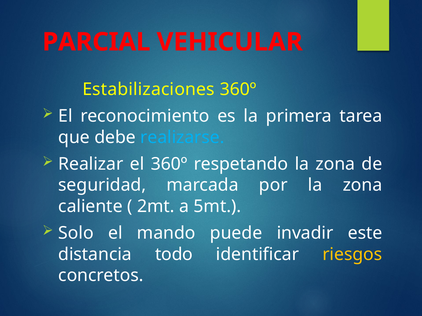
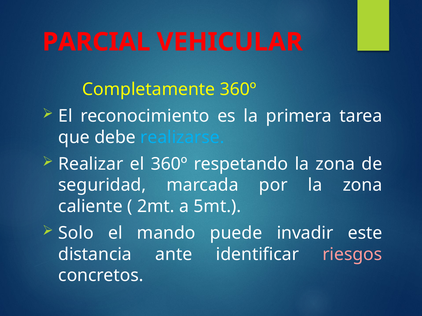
Estabilizaciones: Estabilizaciones -> Completamente (149, 89)
todo: todo -> ante (174, 255)
riesgos colour: yellow -> pink (352, 255)
